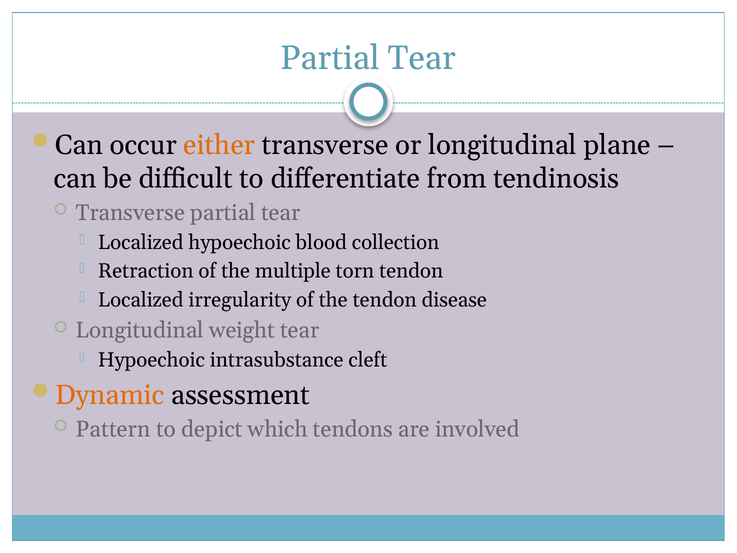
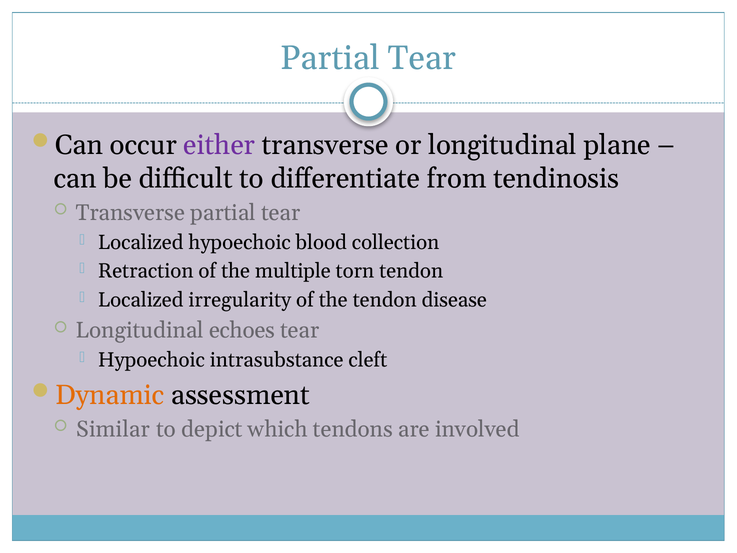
either colour: orange -> purple (219, 145)
weight: weight -> echoes (242, 330)
Pattern: Pattern -> Similar (113, 429)
